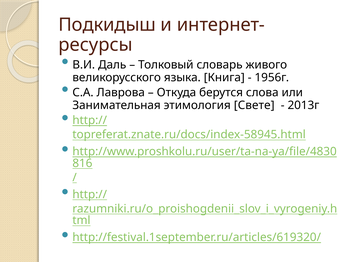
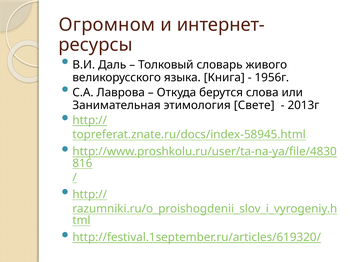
Подкидыш: Подкидыш -> Огромном (107, 25)
